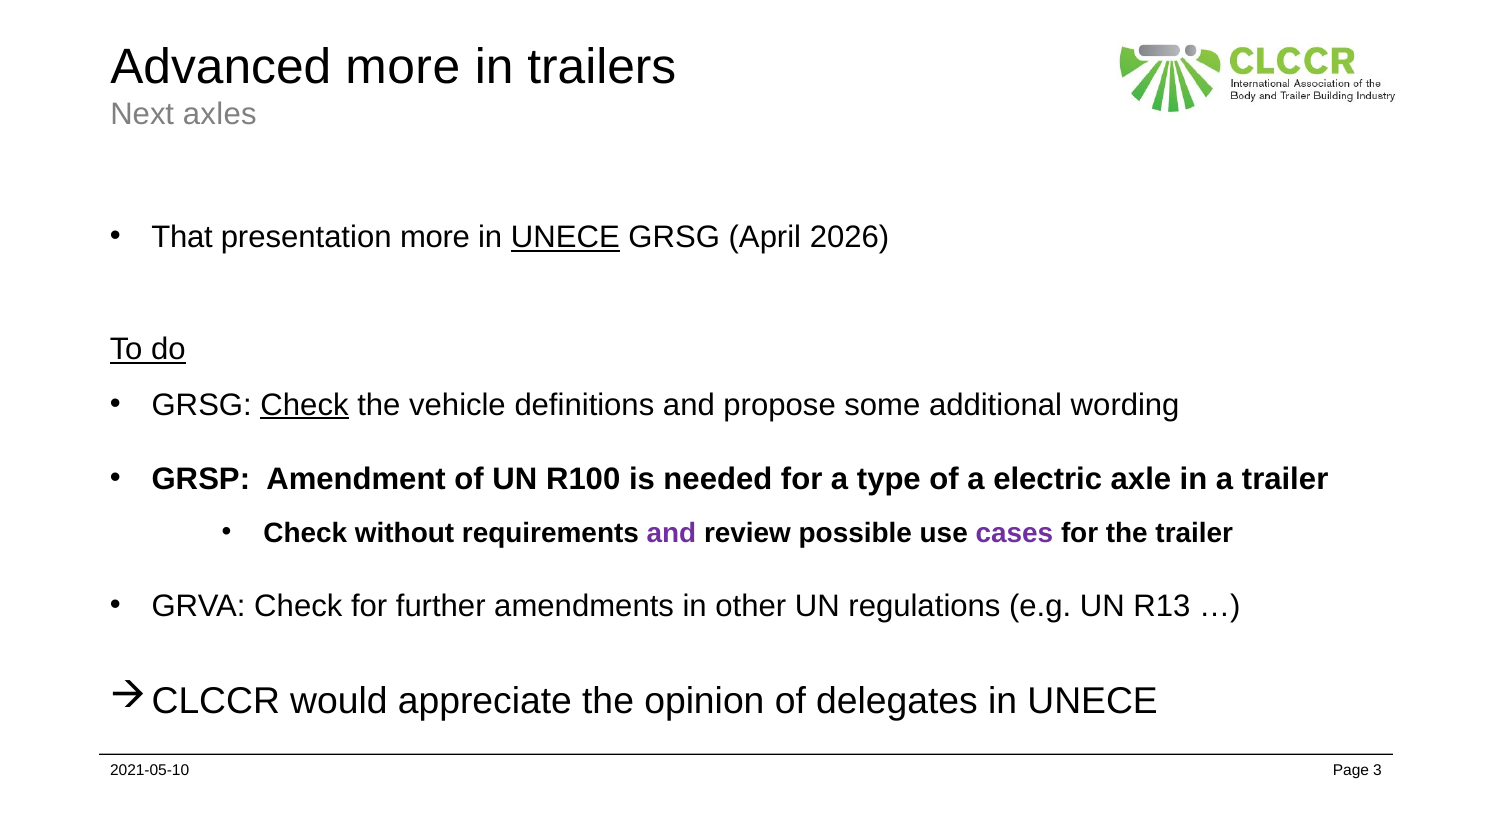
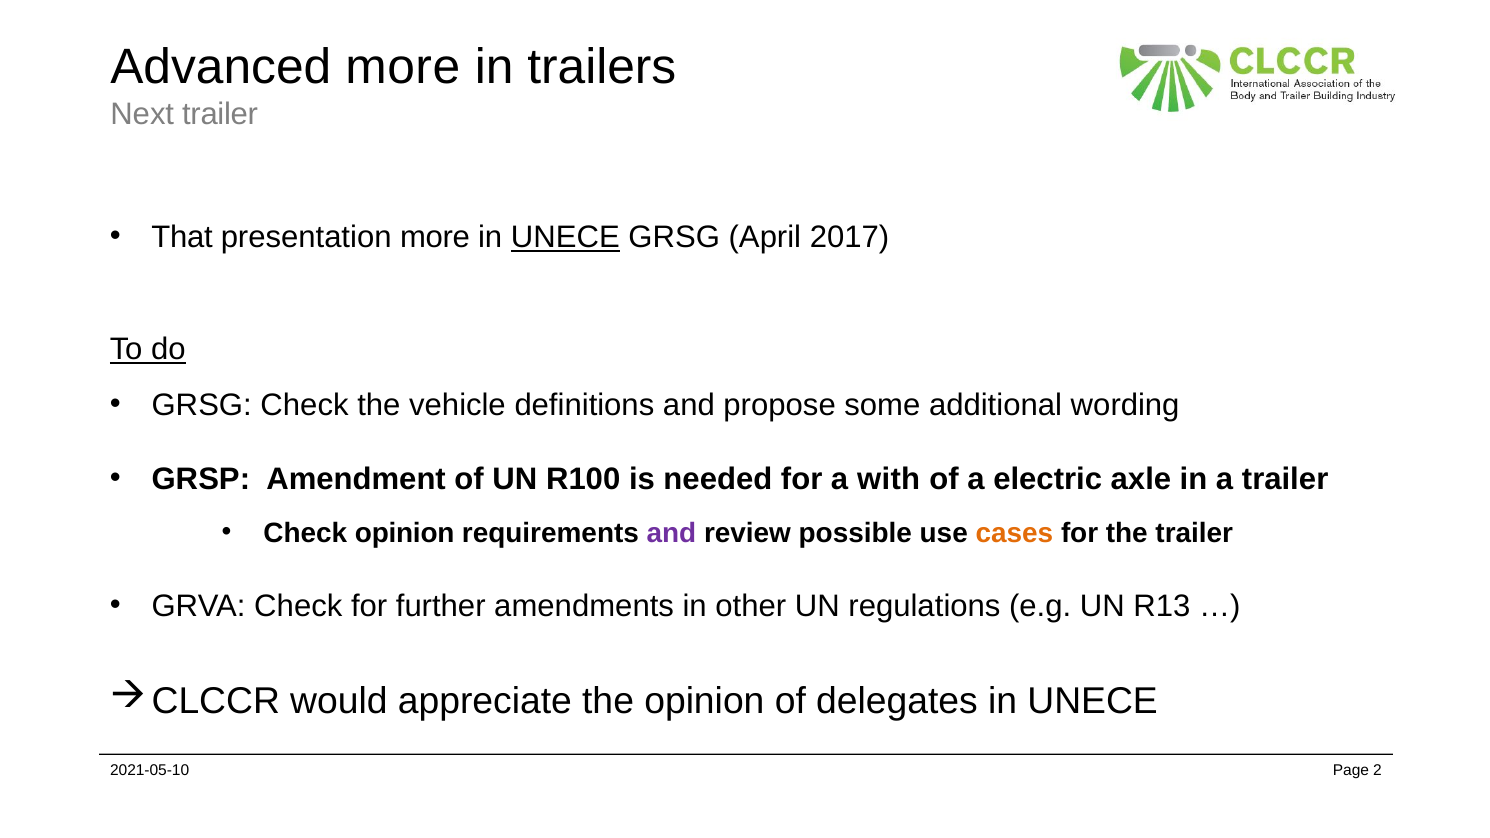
Next axles: axles -> trailer (220, 114)
2026: 2026 -> 2017 (850, 237)
Check underline: present -> none (305, 405)
type: type -> with (889, 480)
Check without: without -> opinion (405, 533)
cases colour: purple -> orange (1014, 533)
3: 3 -> 2 (1378, 771)
